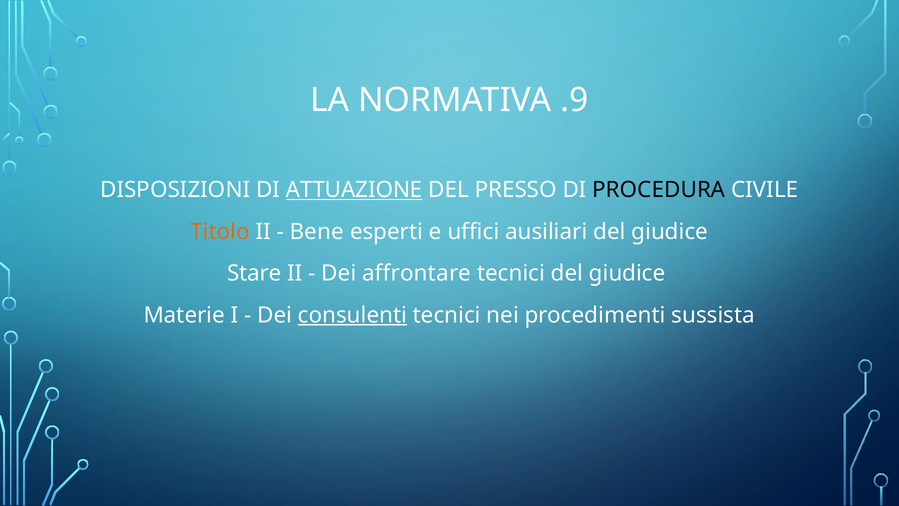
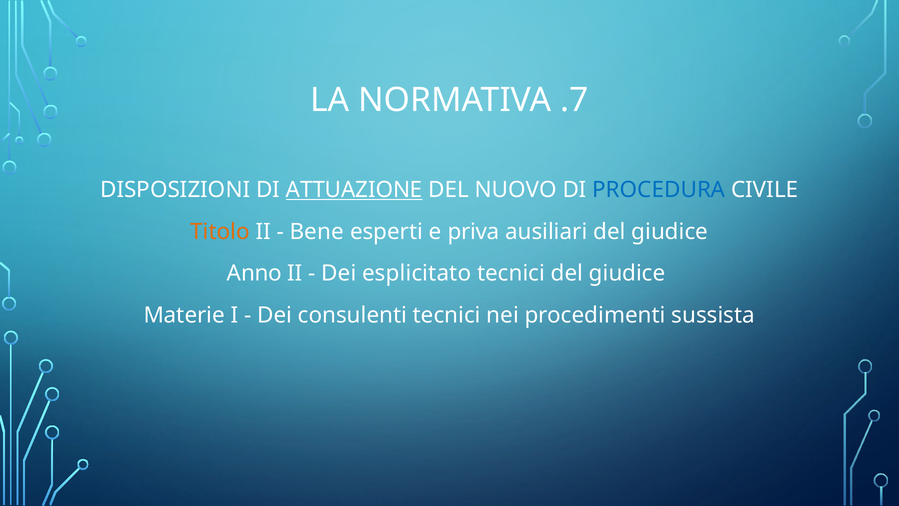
.9: .9 -> .7 (574, 100)
PRESSO: PRESSO -> NUOVO (516, 190)
PROCEDURA colour: black -> blue (659, 190)
uffici: uffici -> priva (474, 231)
Stare: Stare -> Anno (254, 273)
affrontare: affrontare -> esplicitato (417, 273)
consulenti underline: present -> none (352, 315)
